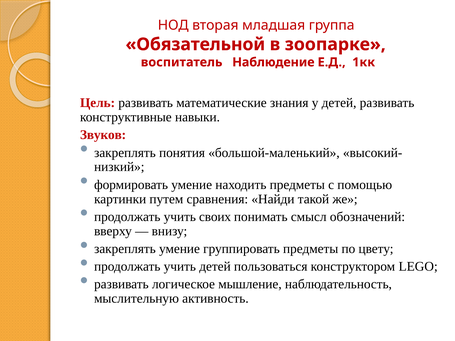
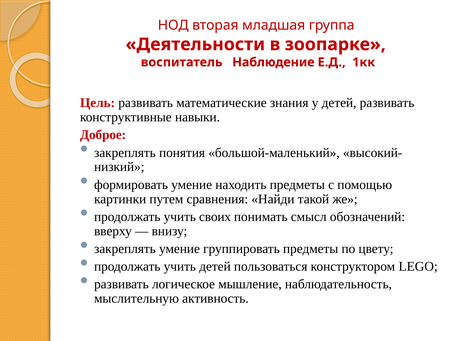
Обязательной: Обязательной -> Деятельности (195, 44)
Звуков: Звуков -> Доброе (103, 135)
